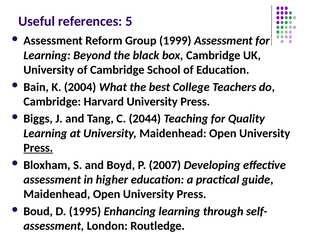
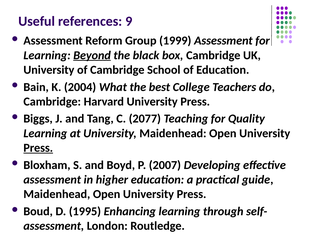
5: 5 -> 9 (129, 21)
Beyond underline: none -> present (92, 55)
2044: 2044 -> 2077 (145, 119)
